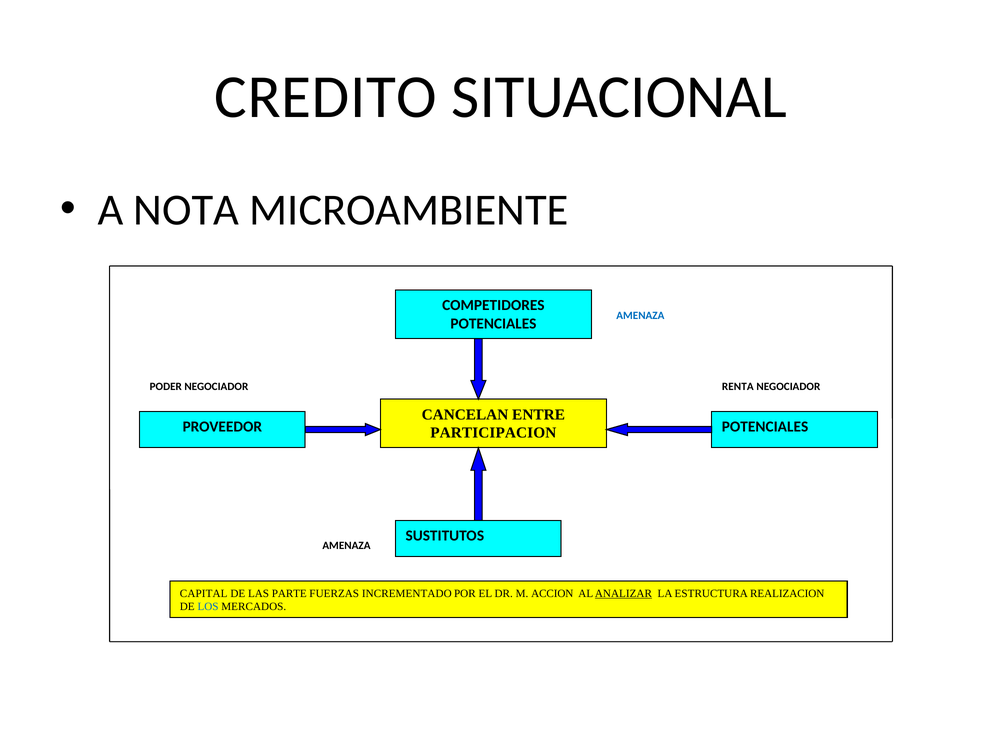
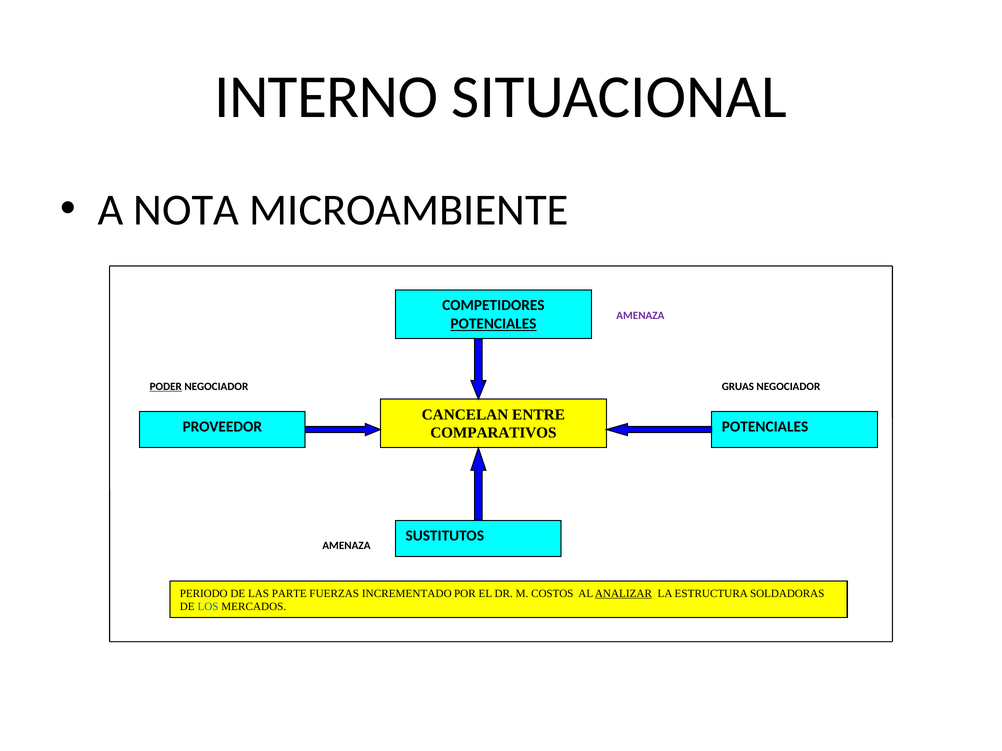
CREDITO: CREDITO -> INTERNO (326, 97)
AMENAZA colour: blue -> purple (640, 316)
POTENCIALES underline: none -> present (493, 324)
PODER underline: none -> present (166, 387)
RENTA: RENTA -> GRUAS (738, 387)
PARTICIPACION: PARTICIPACION -> COMPARATIVOS (493, 433)
CAPITAL: CAPITAL -> PERIODO (204, 594)
ACCION: ACCION -> COSTOS (552, 594)
REALIZACION: REALIZACION -> SOLDADORAS (787, 594)
